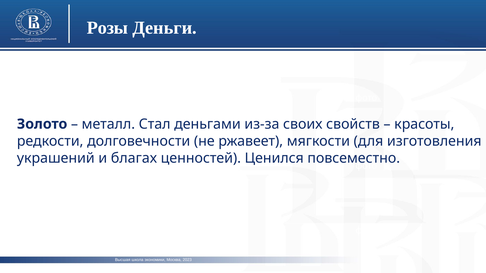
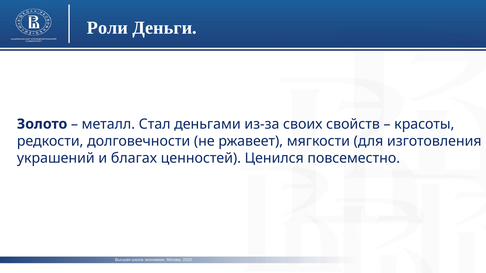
Розы: Розы -> Роли (107, 28)
